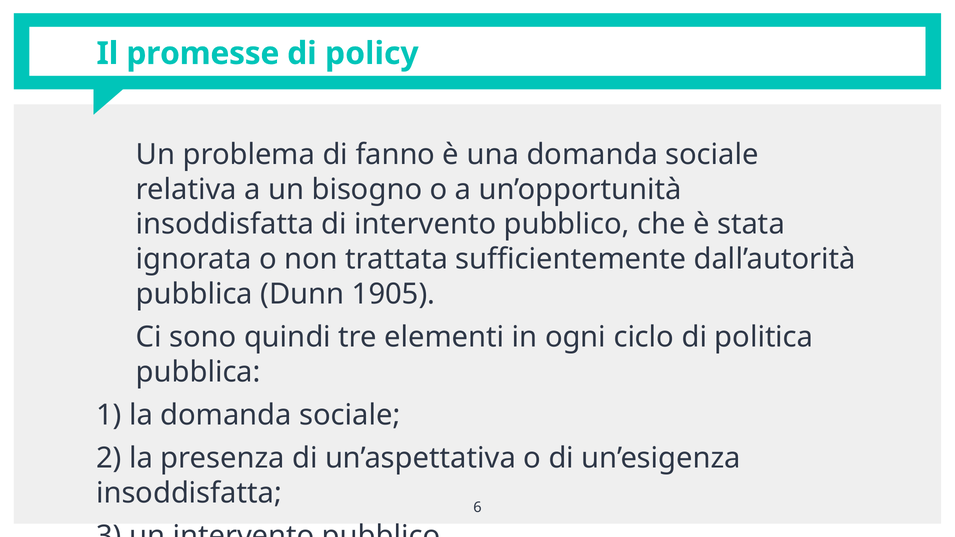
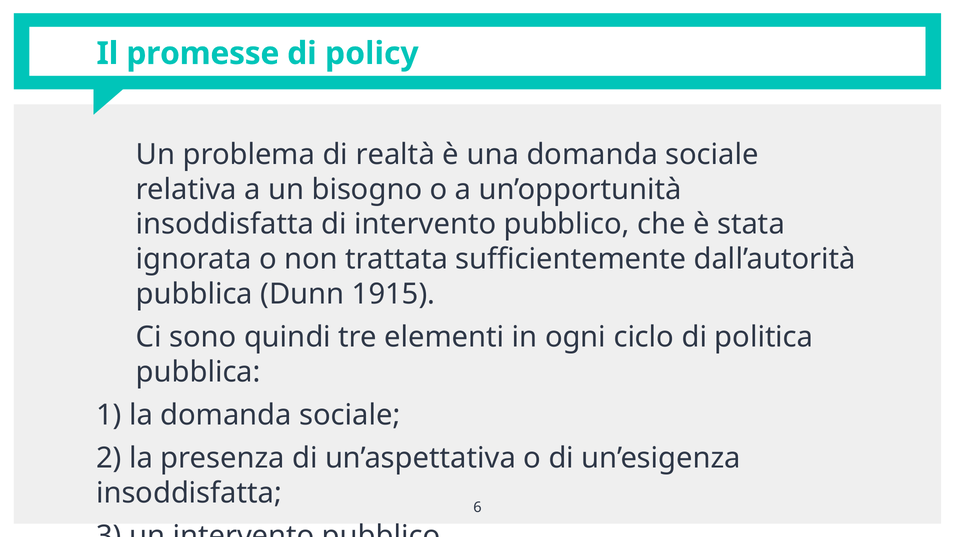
fanno: fanno -> realtà (395, 154)
1905: 1905 -> 1915 (394, 294)
